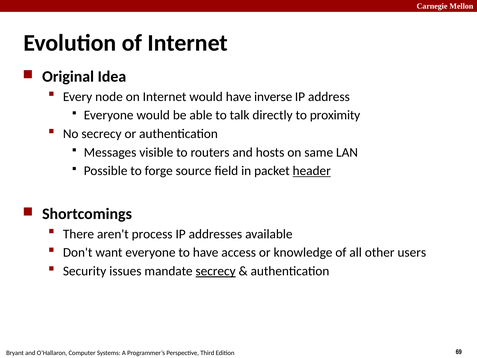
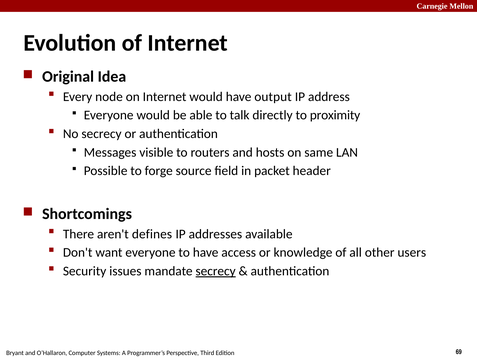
inverse: inverse -> output (273, 97)
header underline: present -> none (312, 171)
process: process -> defines (152, 234)
